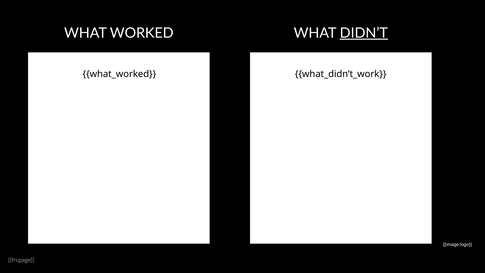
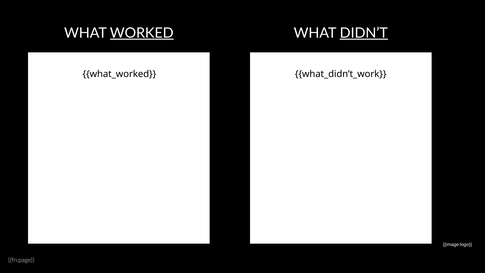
WORKED underline: none -> present (142, 33)
